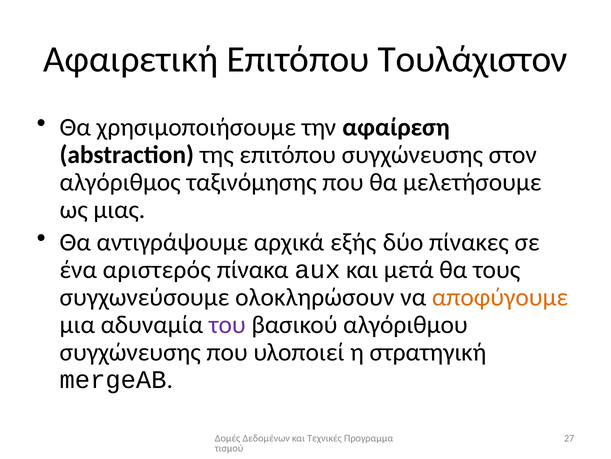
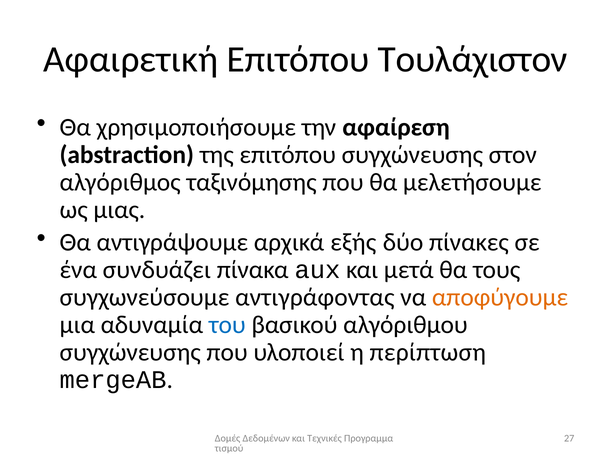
αριστερός: αριστερός -> συνδυάζει (157, 269)
ολοκληρώσουν: ολοκληρώσουν -> αντιγράφοντας (315, 297)
του colour: purple -> blue (227, 324)
στρατηγική: στρατηγική -> περίπτωση (428, 352)
